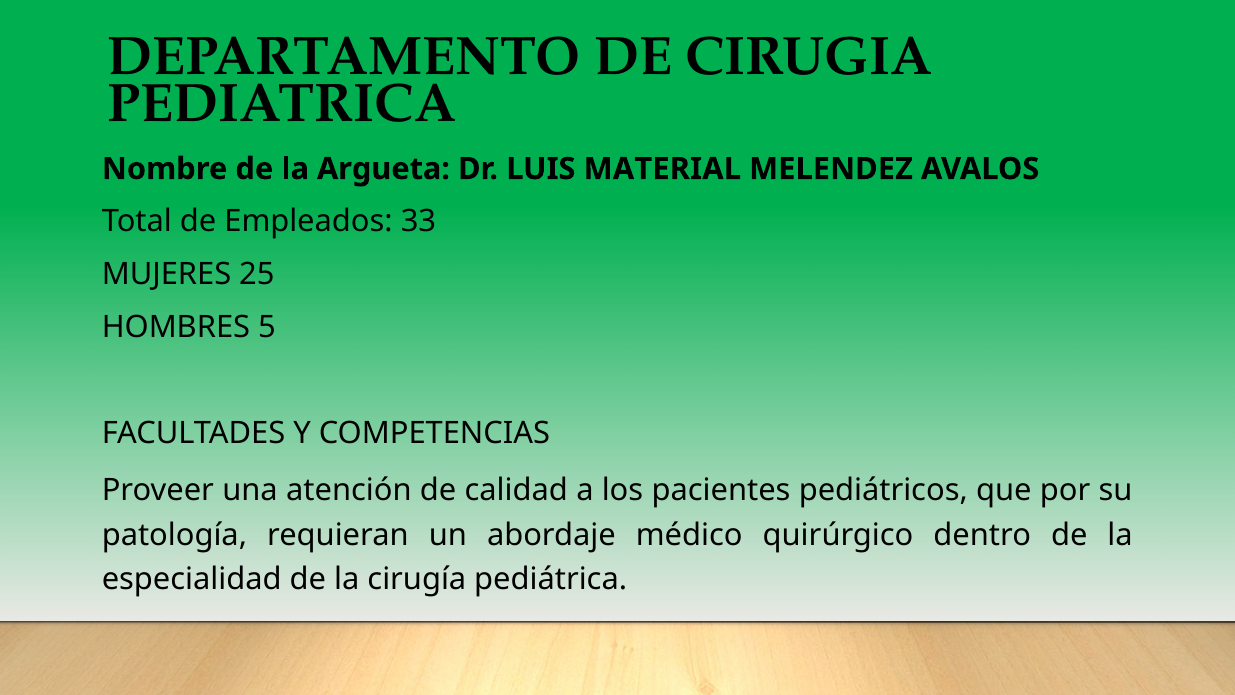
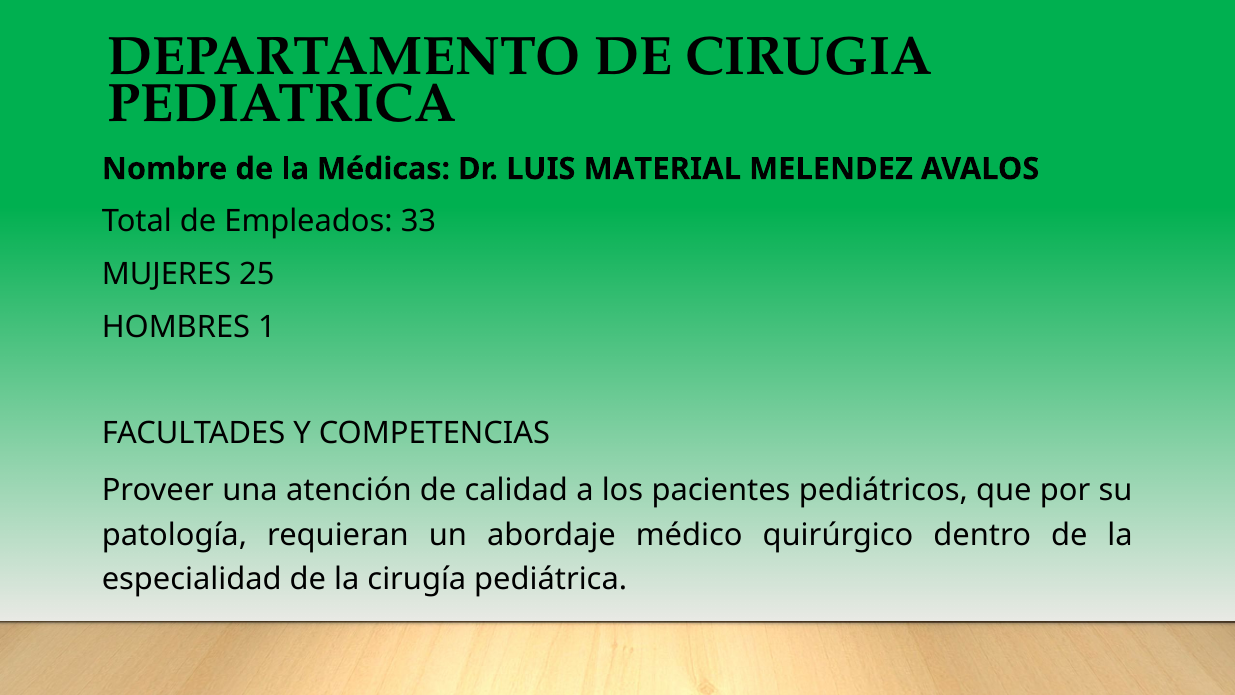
Argueta: Argueta -> Médicas (384, 169)
5: 5 -> 1 (267, 327)
